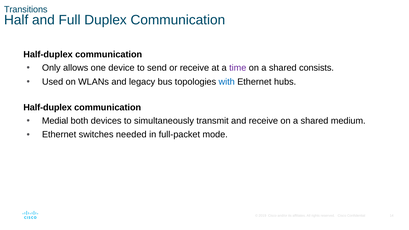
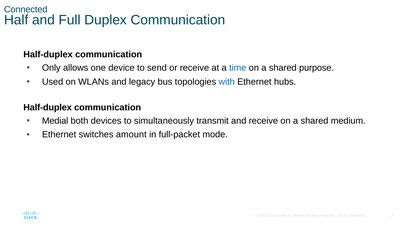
Transitions: Transitions -> Connected (26, 9)
time colour: purple -> blue (238, 68)
consists: consists -> purpose (317, 68)
needed: needed -> amount (131, 135)
